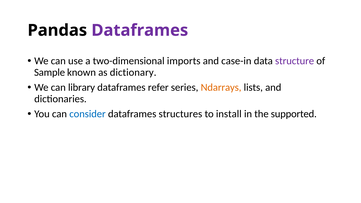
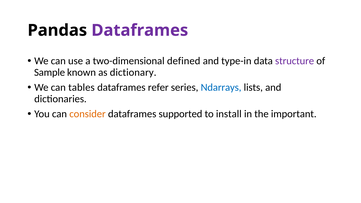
imports: imports -> defined (184, 61)
case-in: case-in -> type-in (236, 61)
library: library -> tables (81, 88)
Ndarrays colour: orange -> blue (221, 88)
consider colour: blue -> orange (88, 114)
structures: structures -> supported (181, 114)
supported: supported -> important (294, 114)
